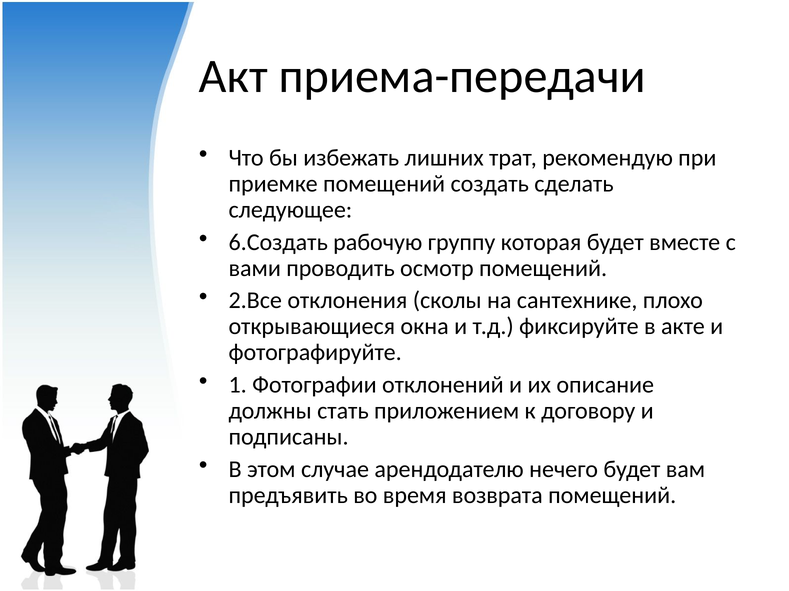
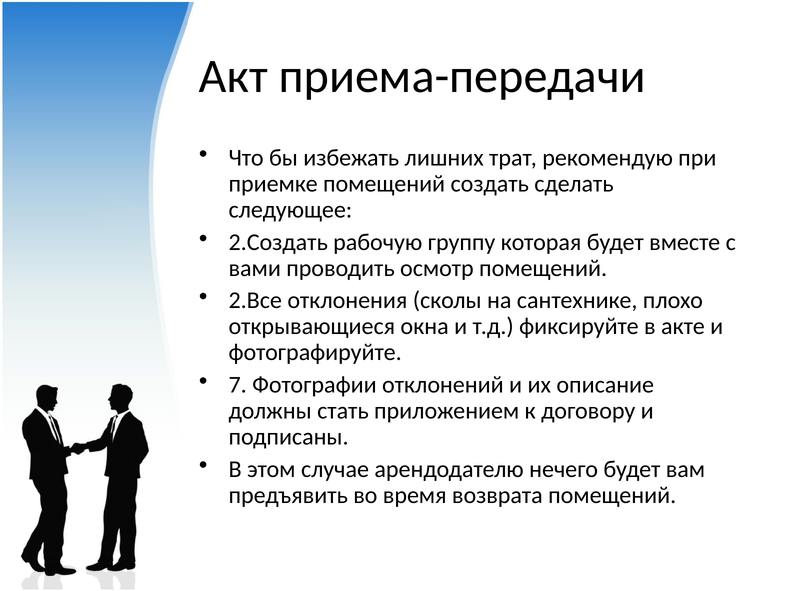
6.Создать: 6.Создать -> 2.Создать (278, 243)
1: 1 -> 7 (238, 385)
